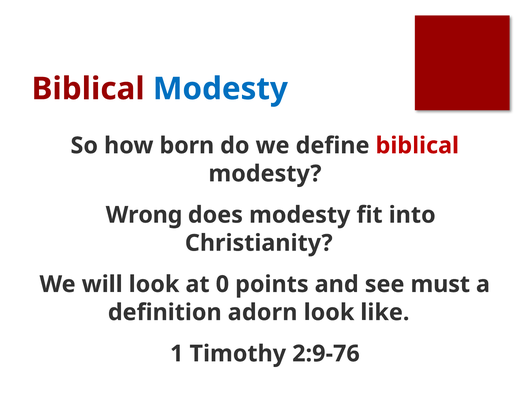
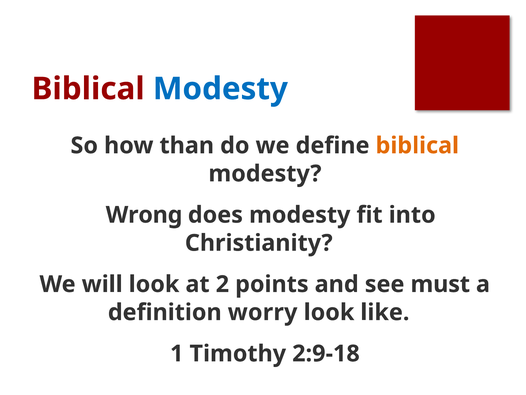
born: born -> than (187, 145)
biblical colour: red -> orange (417, 145)
0: 0 -> 2 (222, 284)
adorn: adorn -> worry (263, 312)
2:9-76: 2:9-76 -> 2:9-18 (326, 353)
